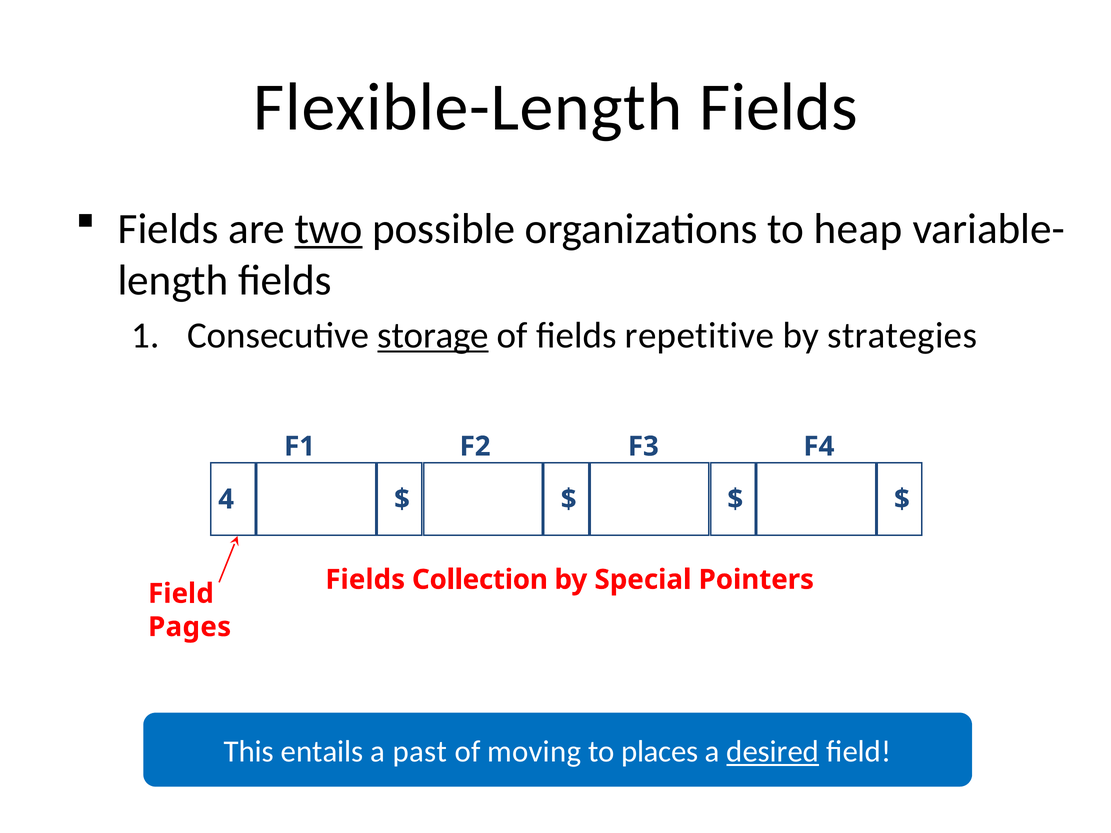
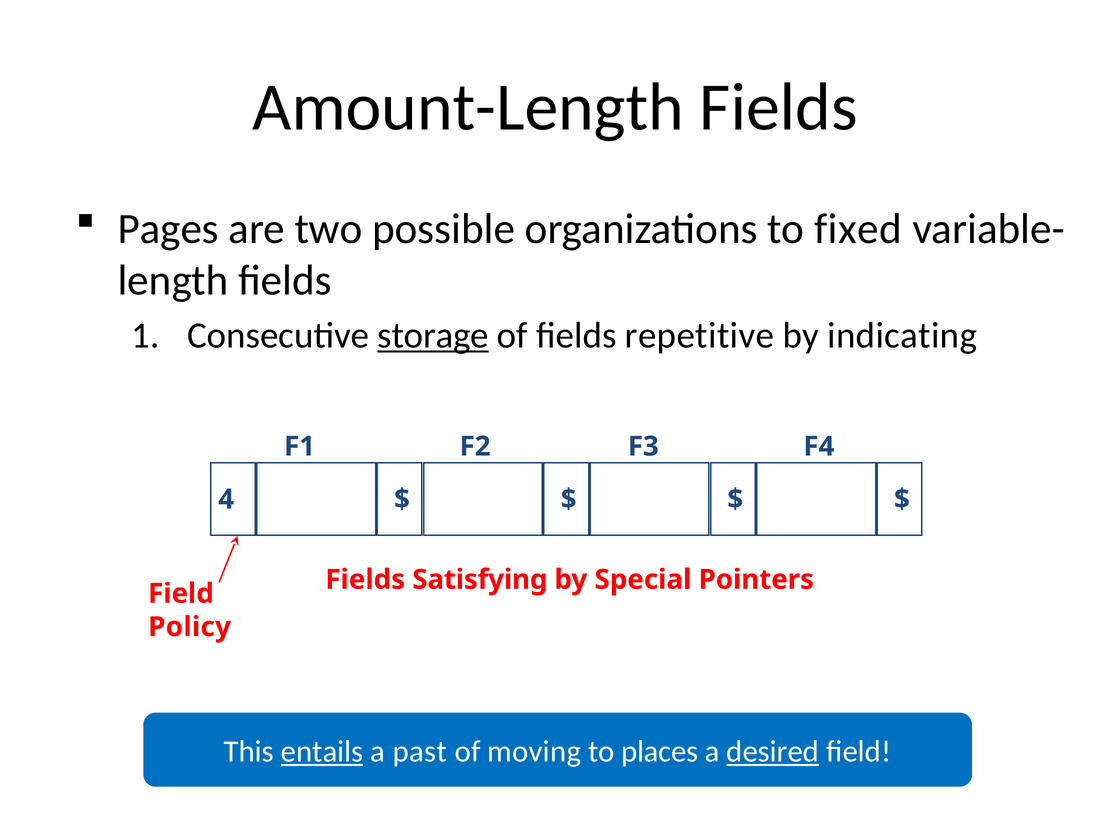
Flexible-Length: Flexible-Length -> Amount-Length (468, 108)
Fields: Fields -> Pages (168, 229)
two underline: present -> none (329, 229)
heap: heap -> fixed (858, 229)
strategies: strategies -> indicating (902, 336)
Collection: Collection -> Satisfying (480, 580)
Pages: Pages -> Policy (190, 627)
entails underline: none -> present (322, 752)
